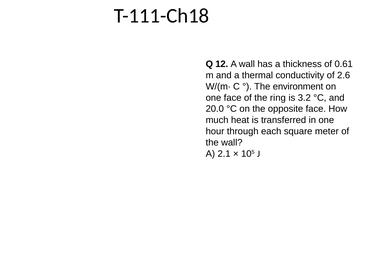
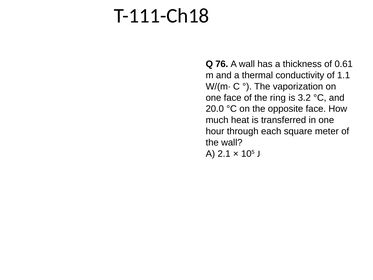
12: 12 -> 76 (222, 64)
2.6: 2.6 -> 1.1 (344, 75)
environment: environment -> vaporization (298, 86)
